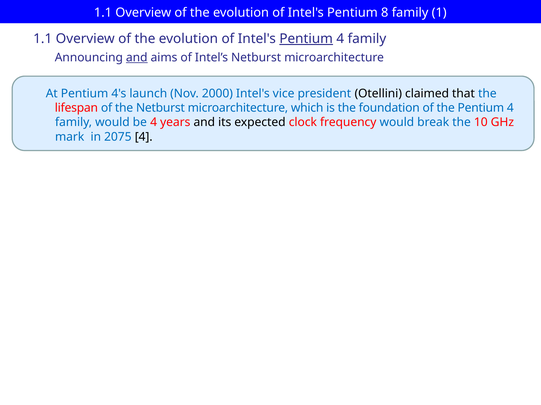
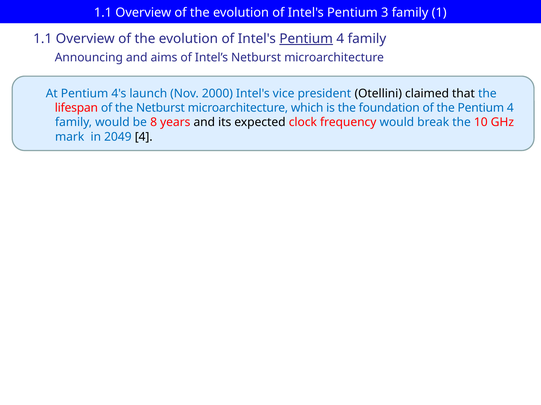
8: 8 -> 3 (385, 13)
and underline: present -> none (137, 58)
be 4: 4 -> 8 (154, 123)
2075: 2075 -> 2049 (118, 137)
